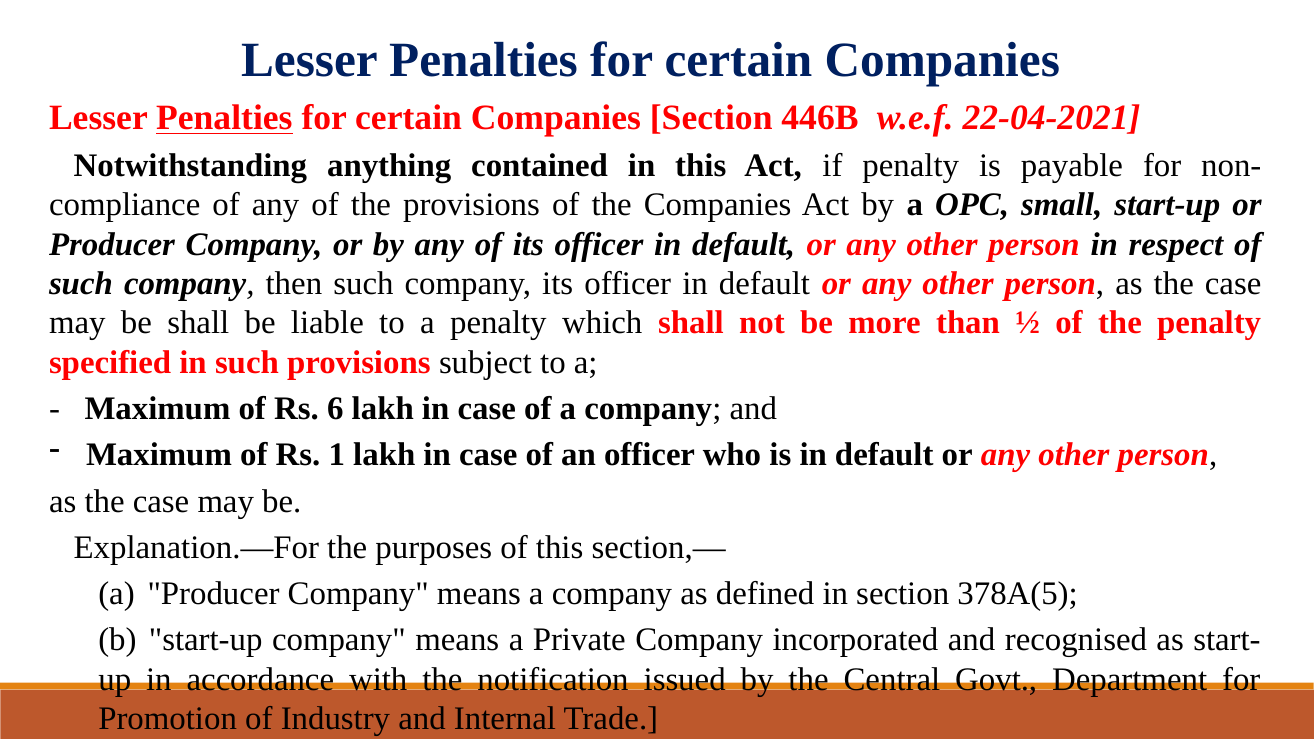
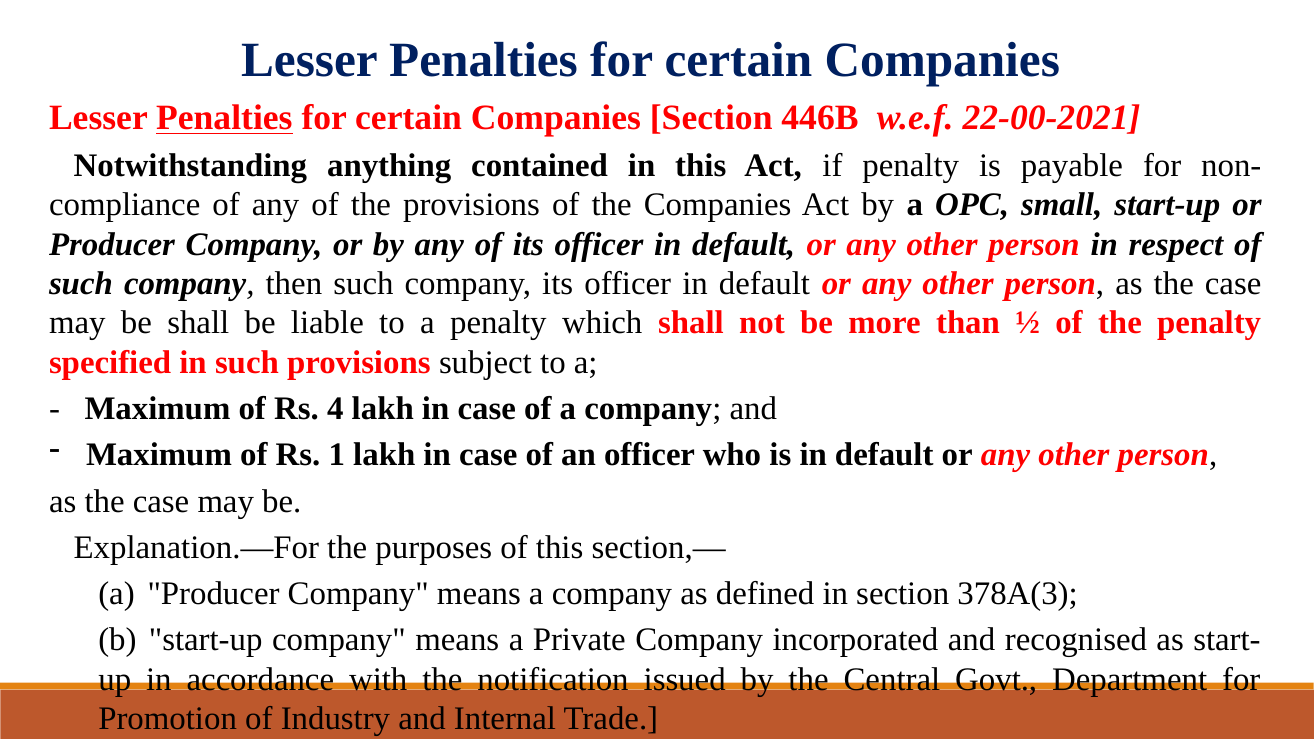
22-04-2021: 22-04-2021 -> 22-00-2021 (1052, 118)
6: 6 -> 4 (335, 409)
378A(5: 378A(5 -> 378A(3 (1018, 594)
